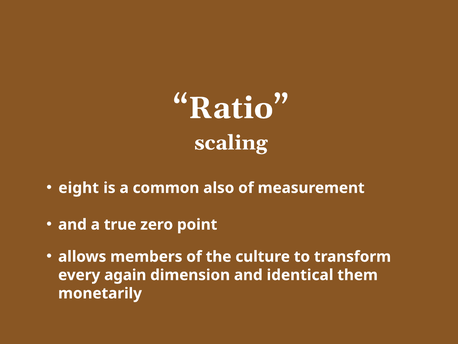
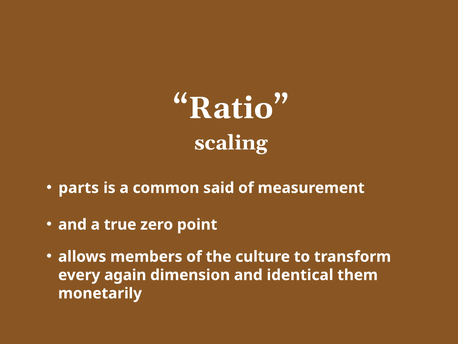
eight: eight -> parts (79, 188)
also: also -> said (219, 188)
